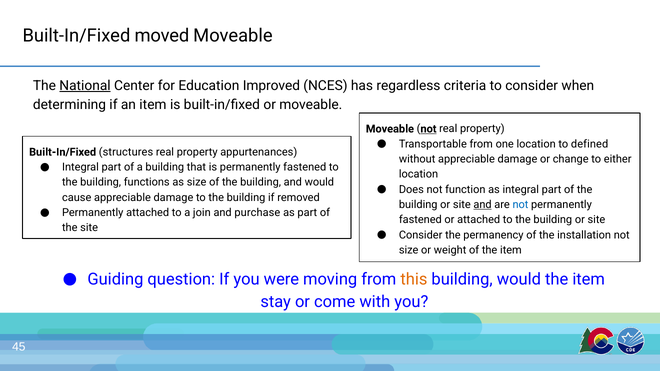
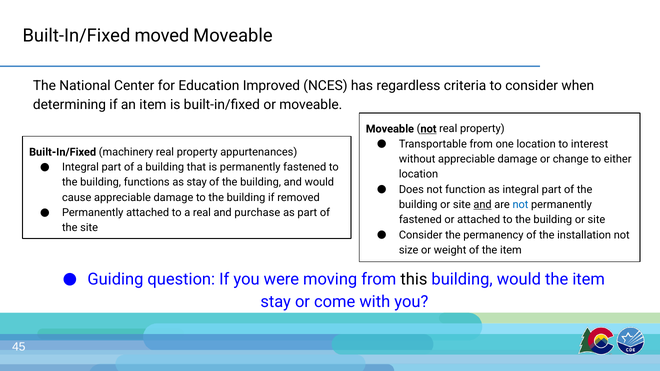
National underline: present -> none (85, 86)
defined: defined -> interest (590, 144)
structures: structures -> machinery (126, 152)
as size: size -> stay (197, 182)
a join: join -> real (202, 213)
this colour: orange -> black (414, 279)
